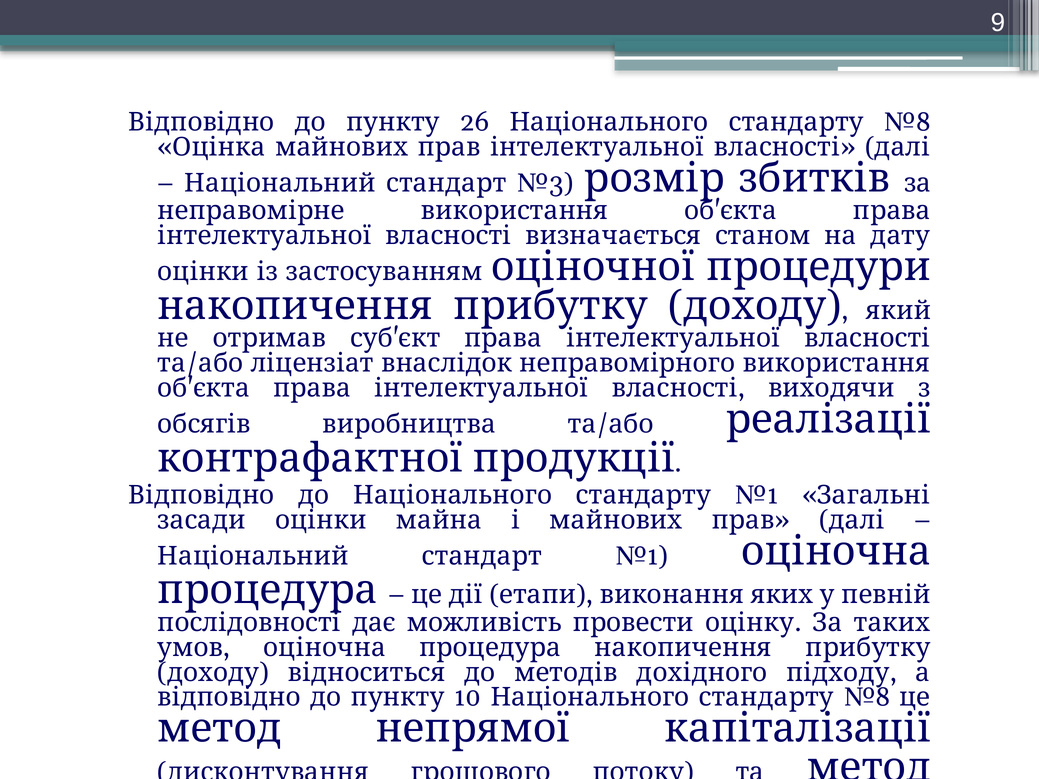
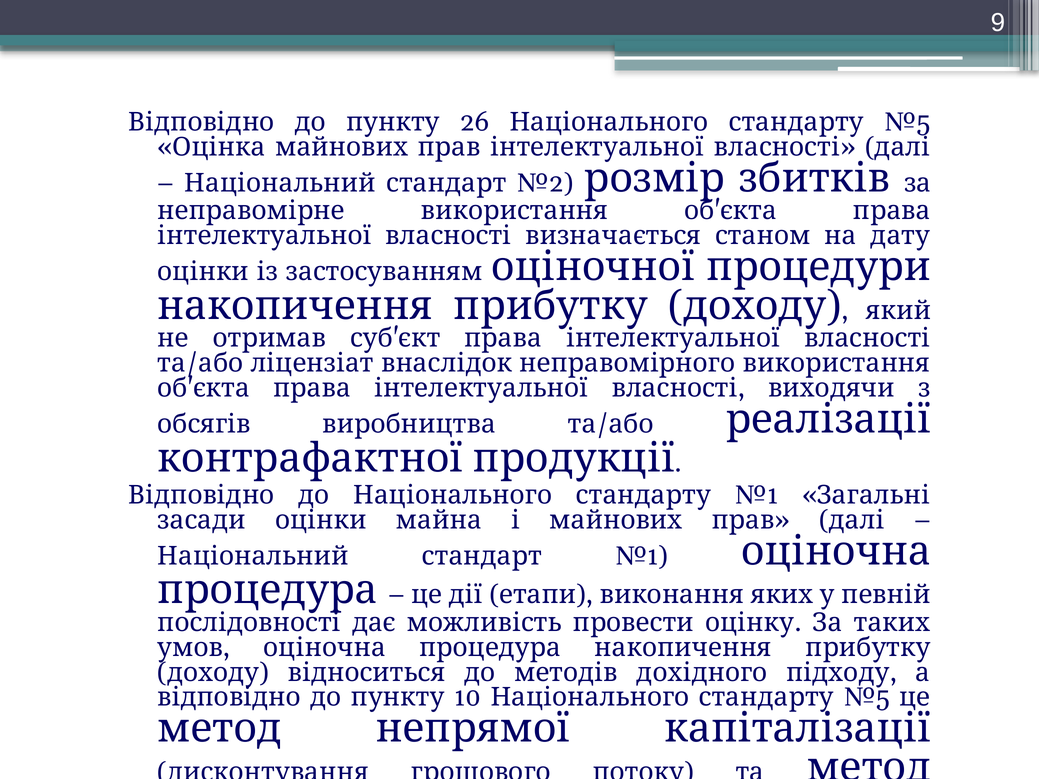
26 №8: №8 -> №5 (908, 122)
№3: №3 -> №2 (545, 183)
10 №8: №8 -> №5 (867, 698)
